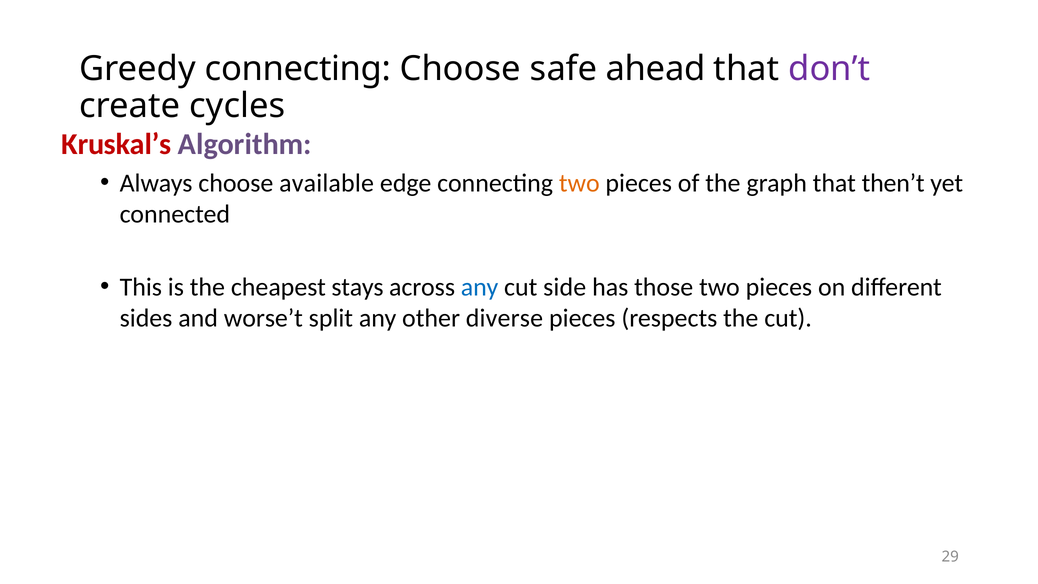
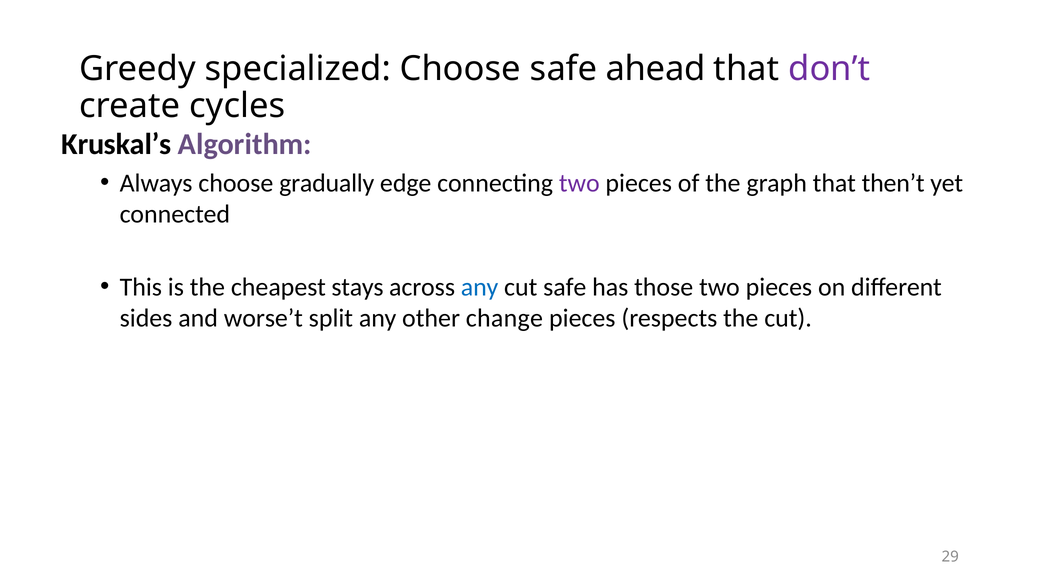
Greedy connecting: connecting -> specialized (298, 69)
Kruskal’s colour: red -> black (116, 144)
available: available -> gradually (327, 183)
two colour: orange -> purple (579, 183)
cut side: side -> safe (565, 287)
diverse: diverse -> change (504, 318)
